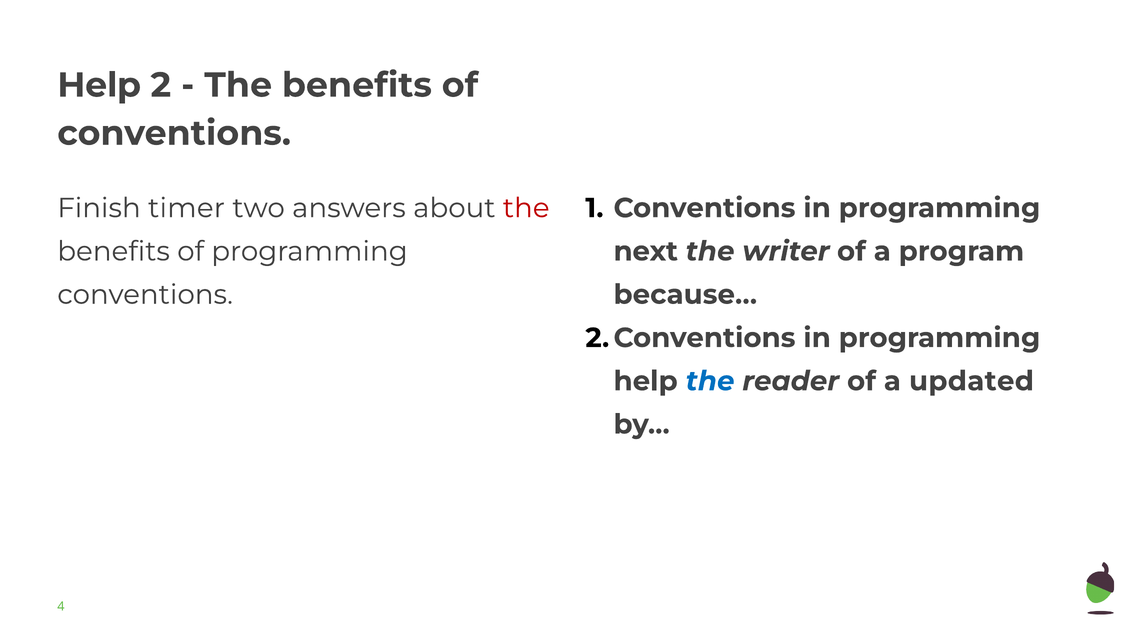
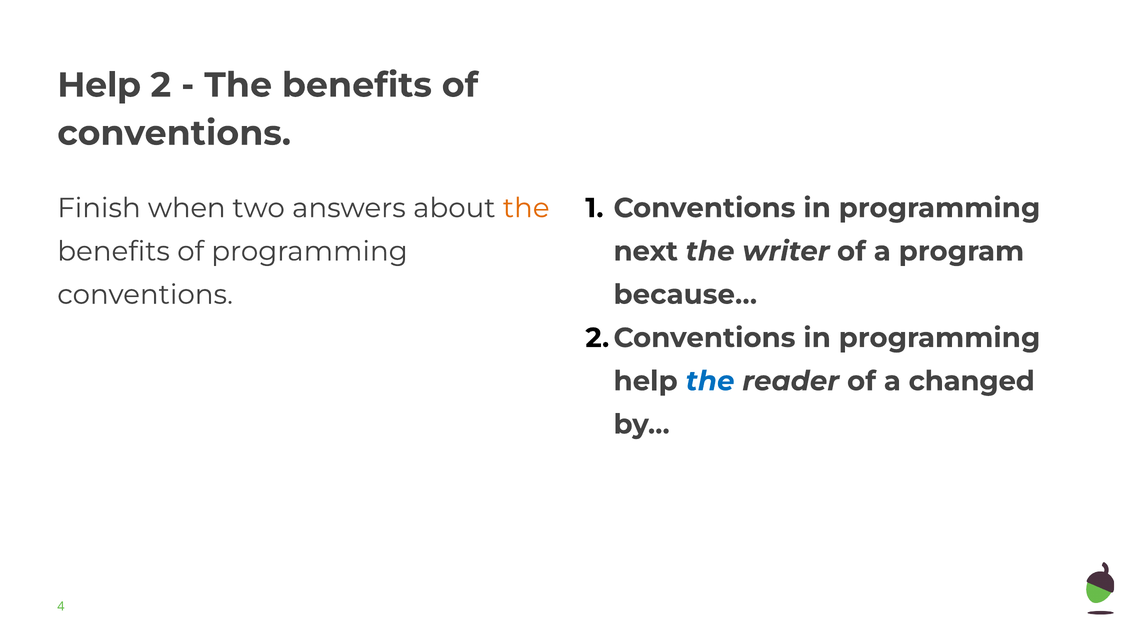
timer: timer -> when (187, 208)
the colour: red -> orange (526, 208)
updated: updated -> changed (972, 381)
